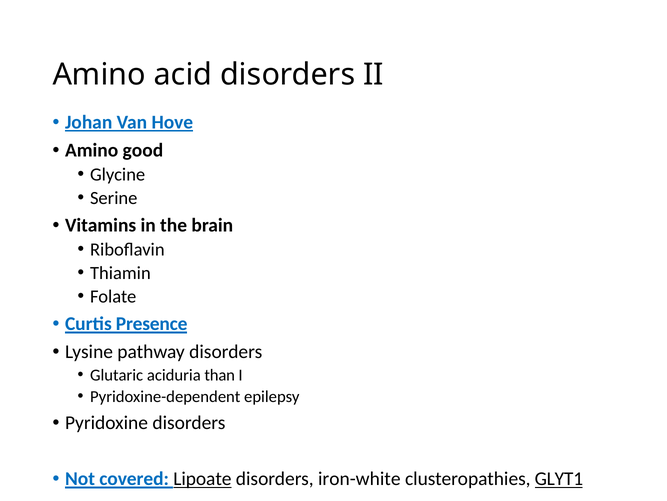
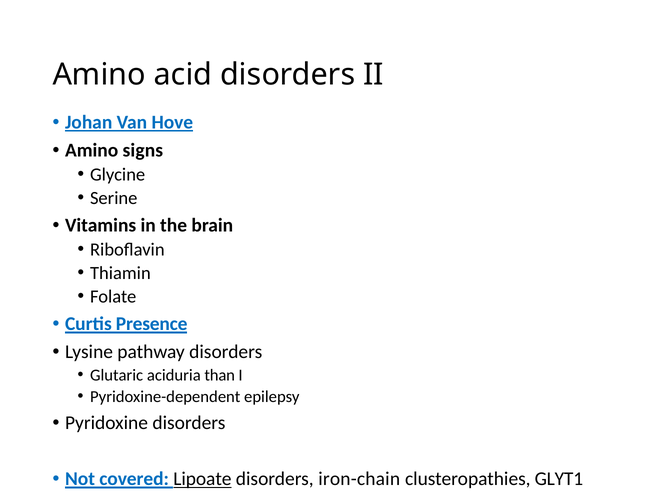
good: good -> signs (143, 150)
iron-white: iron-white -> iron-chain (359, 478)
GLYT1 underline: present -> none (559, 478)
